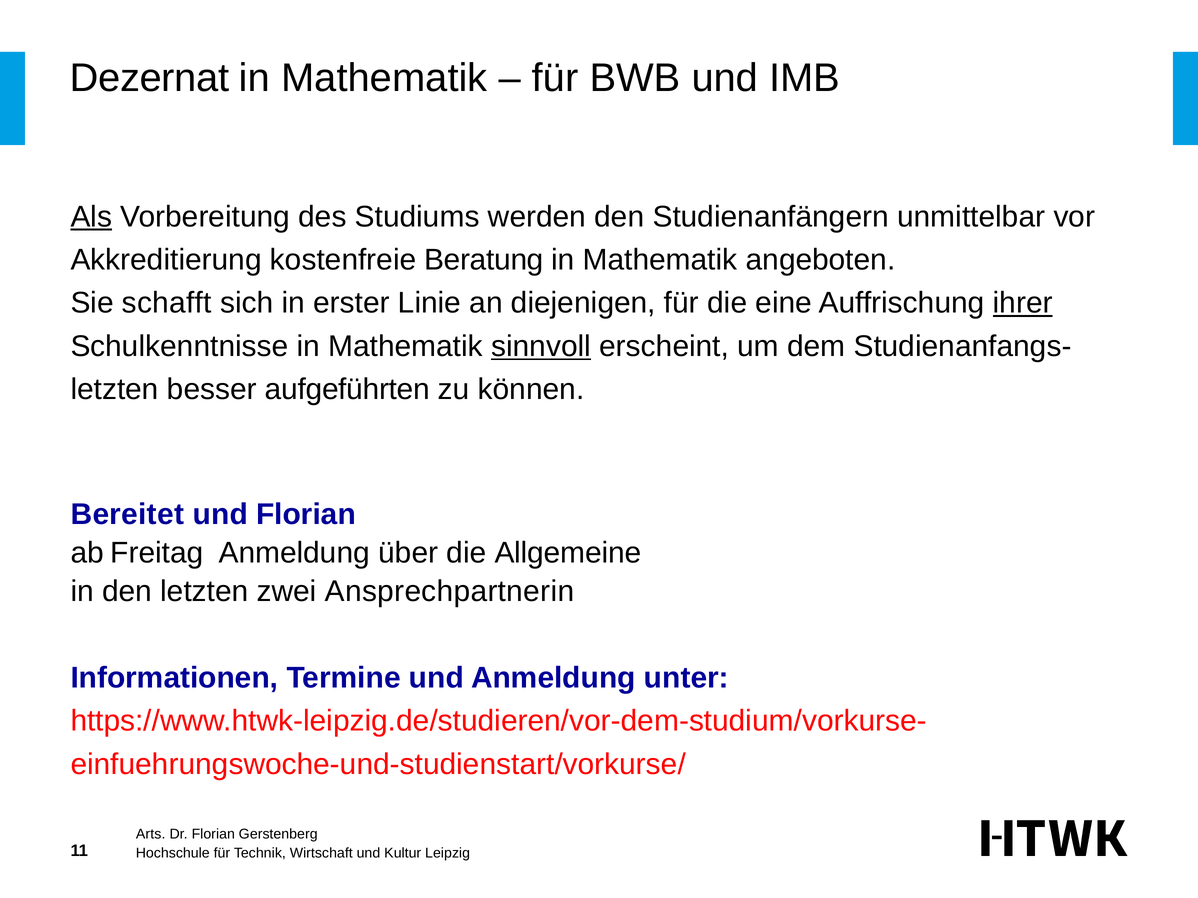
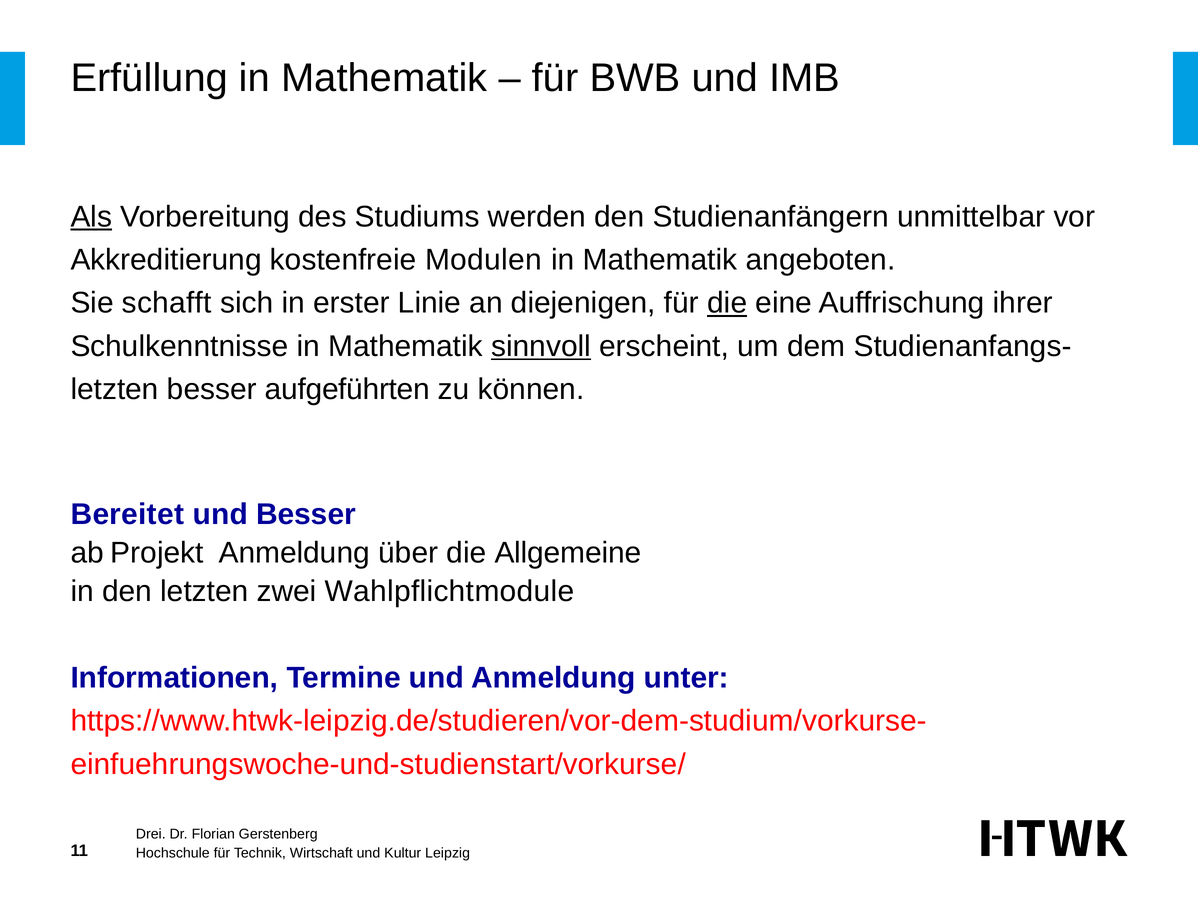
Dezernat: Dezernat -> Erfüllung (149, 78)
Beratung: Beratung -> Modulen (484, 260)
die underline: none -> present (727, 303)
ihrer underline: present -> none (1023, 303)
und Florian: Florian -> Besser (306, 515)
Freitag: Freitag -> Projekt (157, 553)
Ansprechpartnerin: Ansprechpartnerin -> Wahlpflichtmodule (450, 592)
Arts: Arts -> Drei (151, 835)
